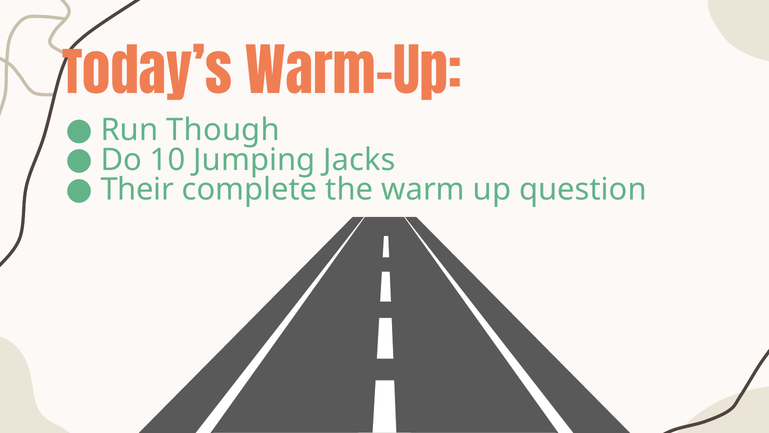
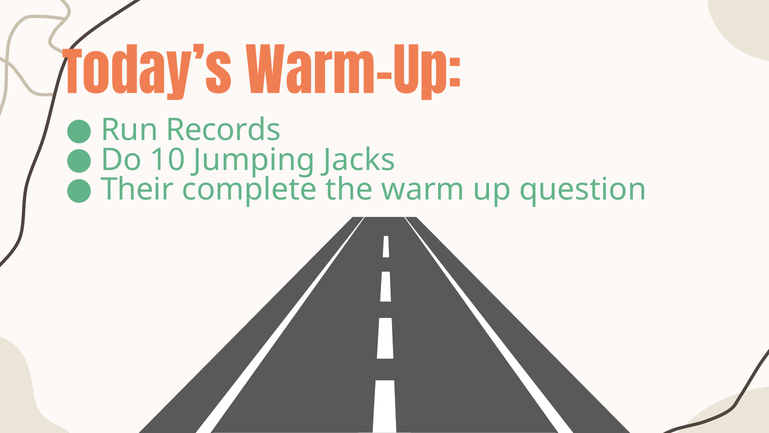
Though: Though -> Records (223, 130)
